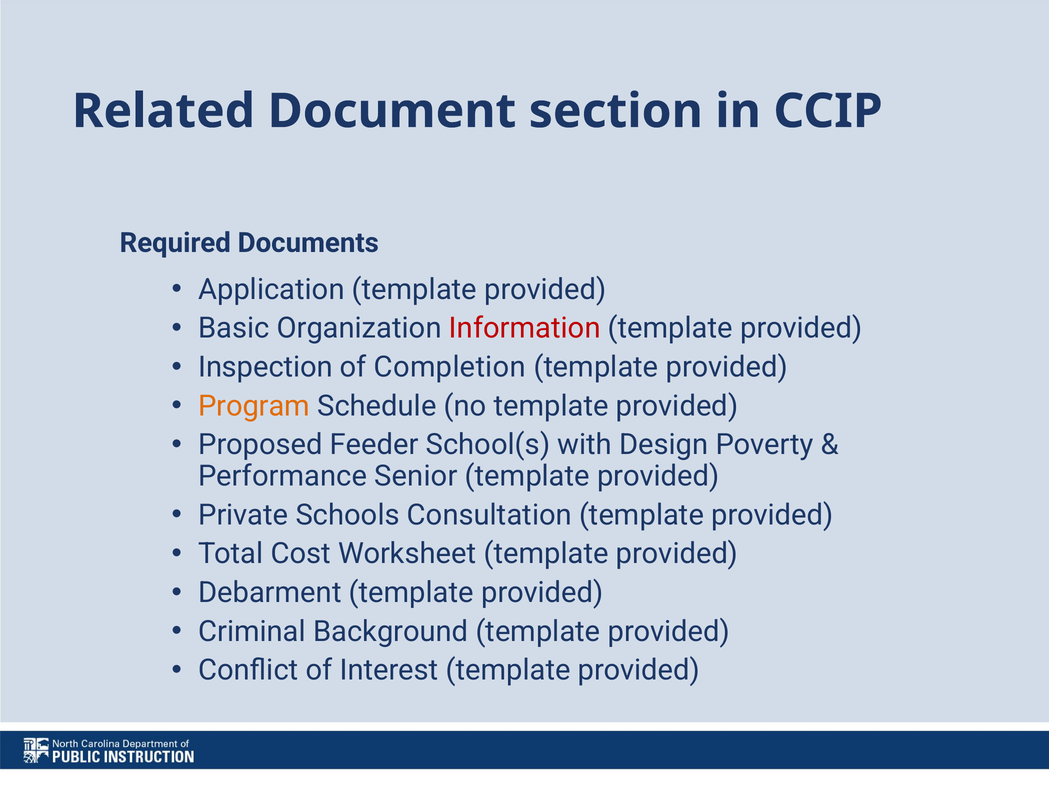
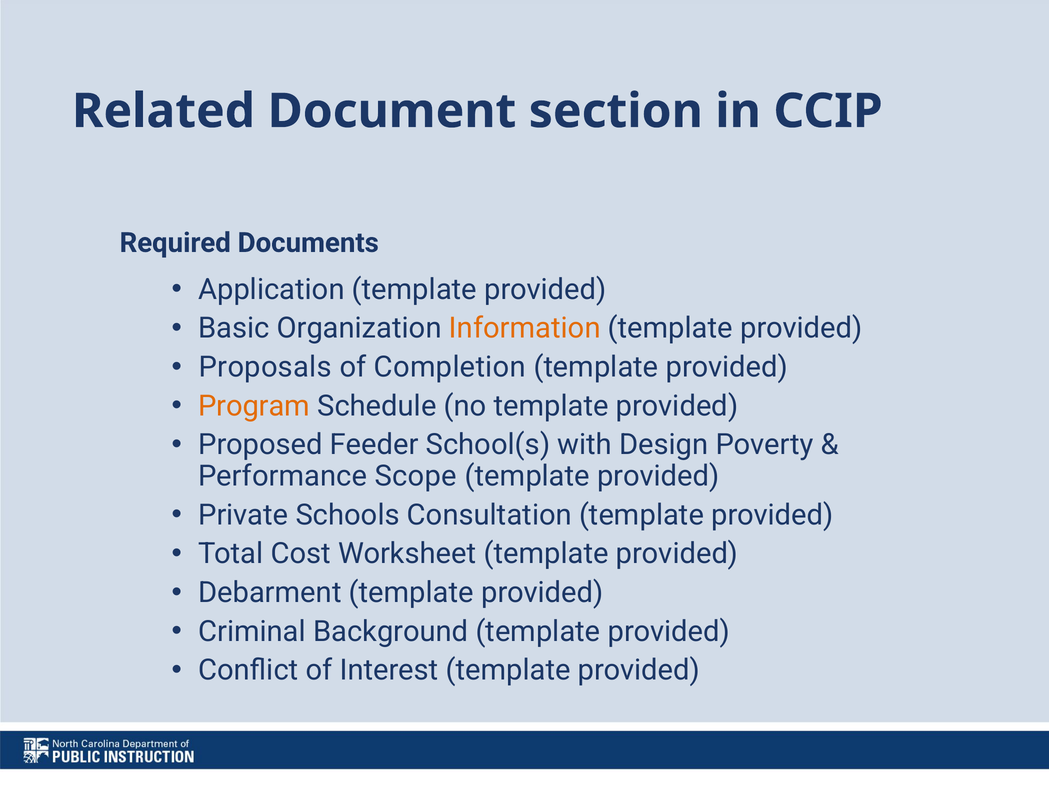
Information colour: red -> orange (525, 328)
Inspection: Inspection -> Proposals (265, 367)
Senior: Senior -> Scope (416, 476)
